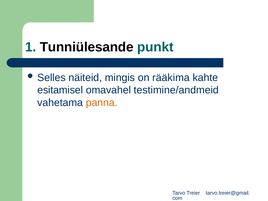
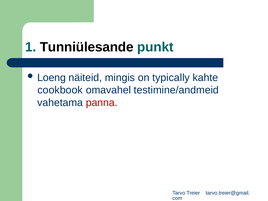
Selles: Selles -> Loeng (52, 78)
rääkima: rääkima -> typically (171, 78)
esitamisel: esitamisel -> cookbook (60, 90)
panna colour: orange -> red (102, 103)
